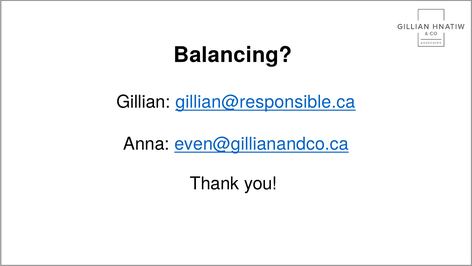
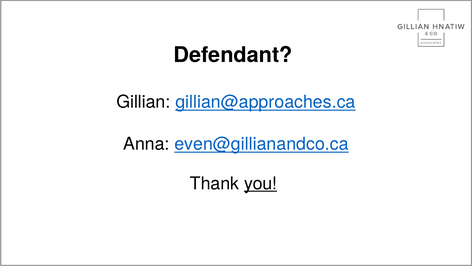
Balancing: Balancing -> Defendant (233, 55)
gillian@responsible.ca: gillian@responsible.ca -> gillian@approaches.ca (265, 102)
you underline: none -> present (261, 183)
